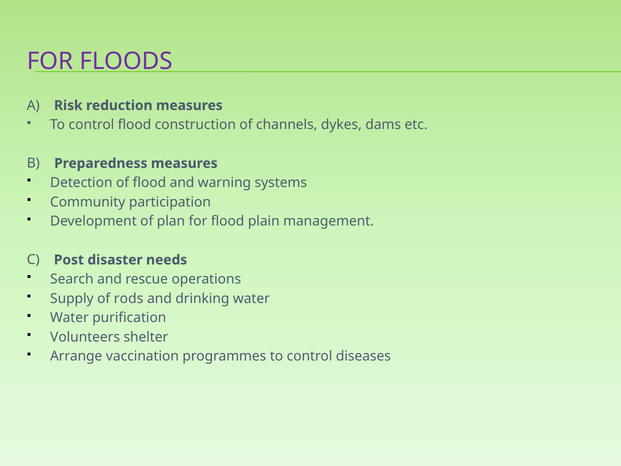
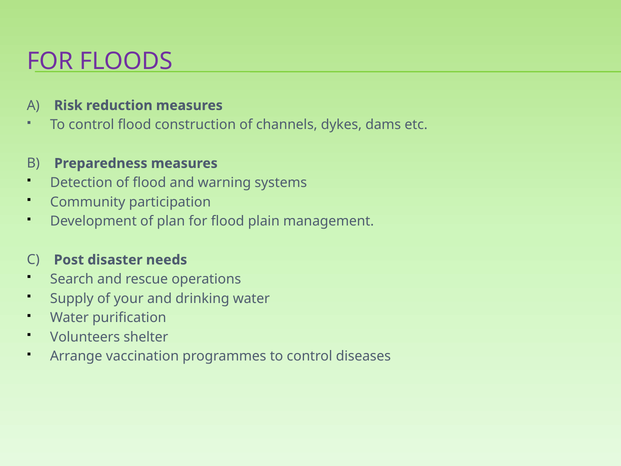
rods: rods -> your (129, 298)
